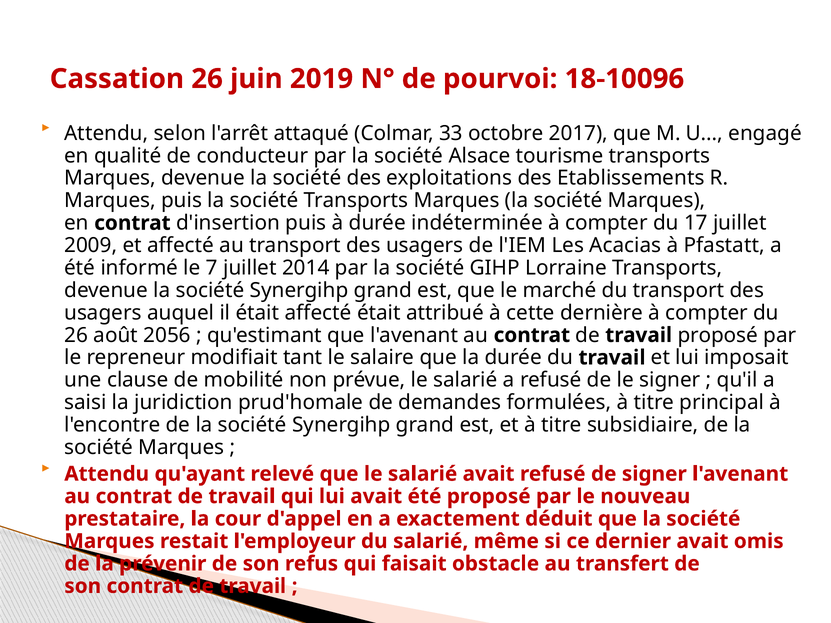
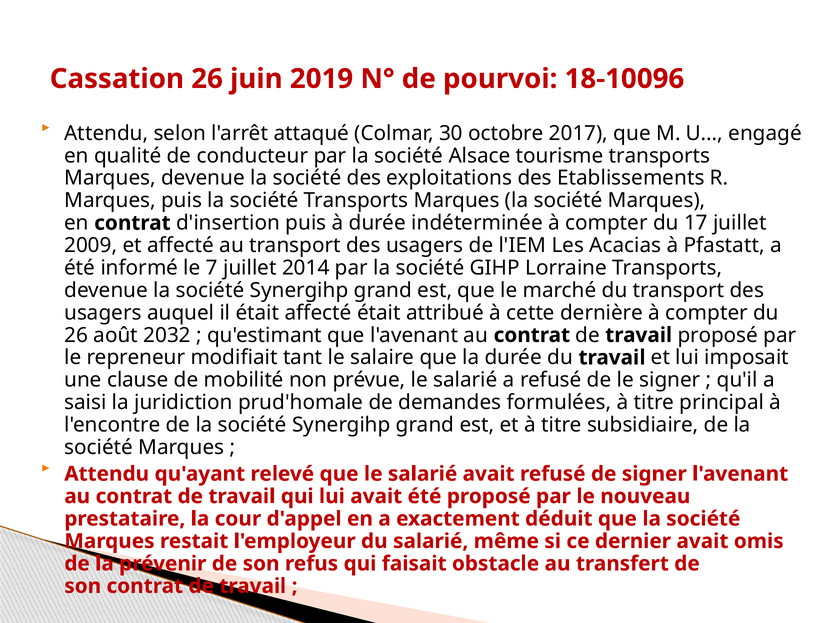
33: 33 -> 30 (451, 133)
2056: 2056 -> 2032 (167, 335)
